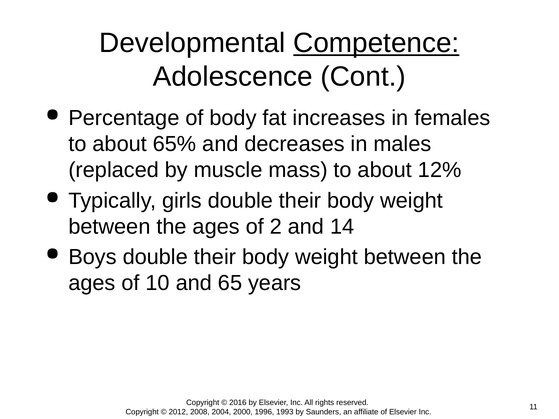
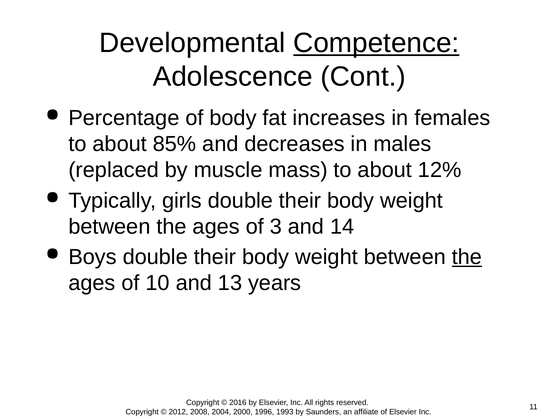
65%: 65% -> 85% (175, 144)
2: 2 -> 3 (276, 227)
the underline: none -> present (467, 257)
65: 65 -> 13 (230, 283)
